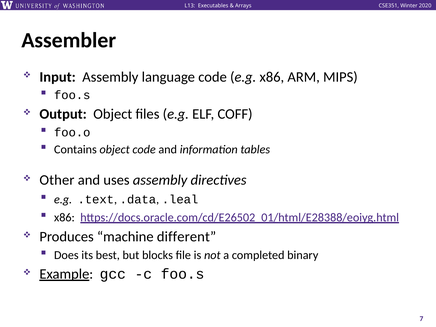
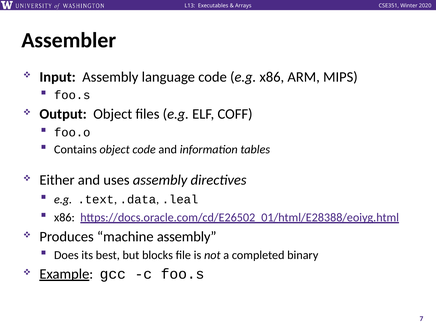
Other: Other -> Either (57, 180)
machine different: different -> assembly (187, 237)
